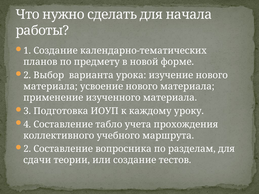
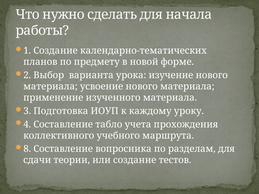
2: 2 -> 8 (27, 149)
